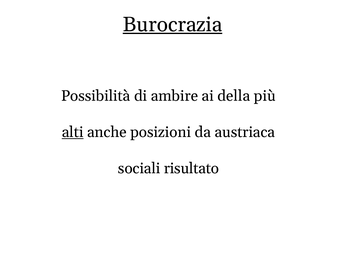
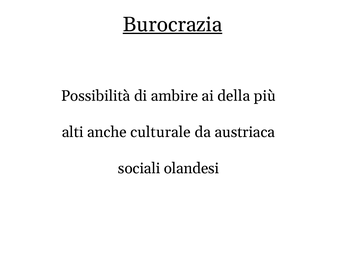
alti underline: present -> none (73, 132)
posizioni: posizioni -> culturale (161, 132)
risultato: risultato -> olandesi (191, 168)
